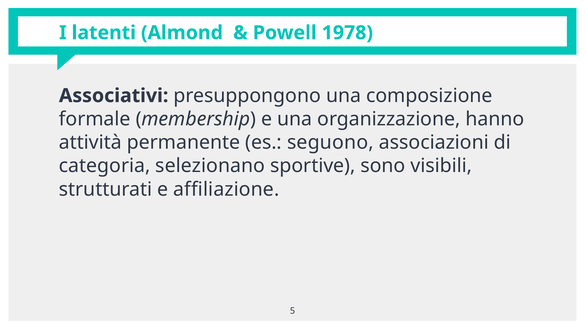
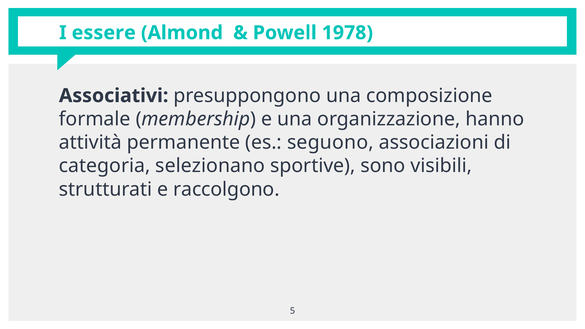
latenti: latenti -> essere (104, 33)
affiliazione: affiliazione -> raccolgono (226, 189)
